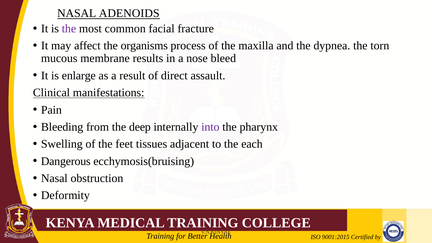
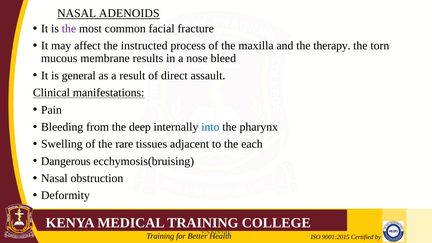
organisms: organisms -> instructed (144, 46)
dypnea: dypnea -> therapy (332, 46)
enlarge: enlarge -> general (79, 76)
into colour: purple -> blue (210, 127)
feet: feet -> rare (124, 144)
